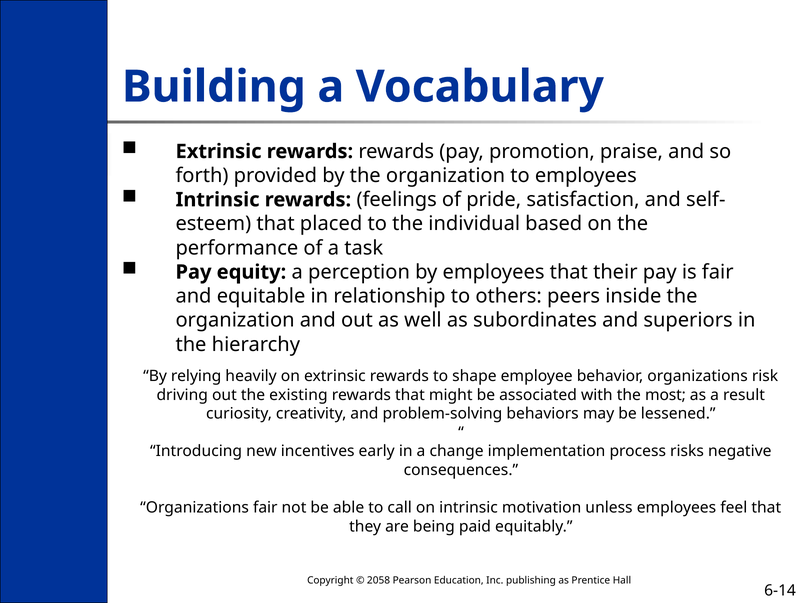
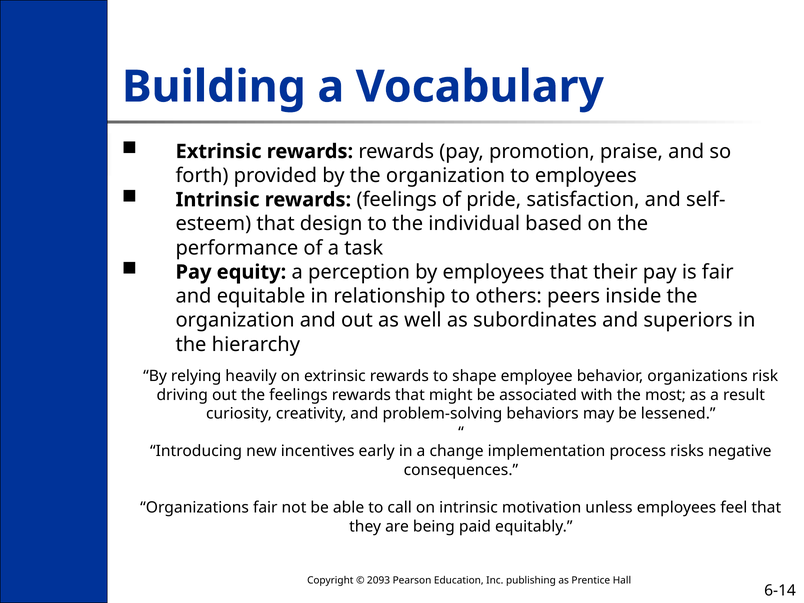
placed: placed -> design (331, 224)
the existing: existing -> feelings (298, 395)
2058: 2058 -> 2093 (379, 580)
